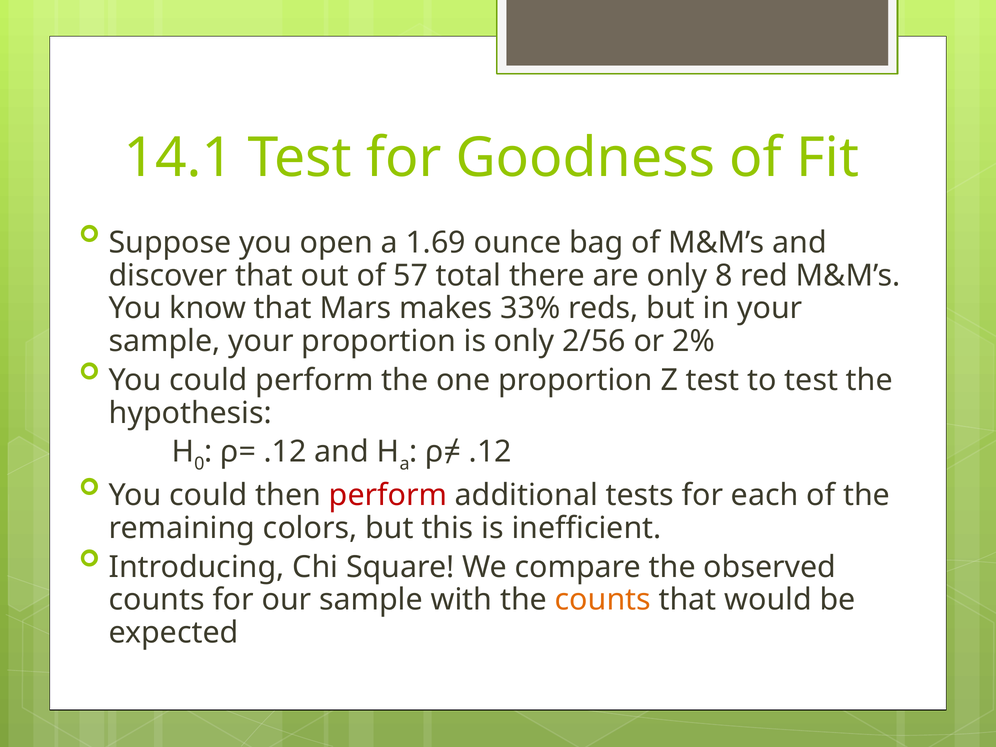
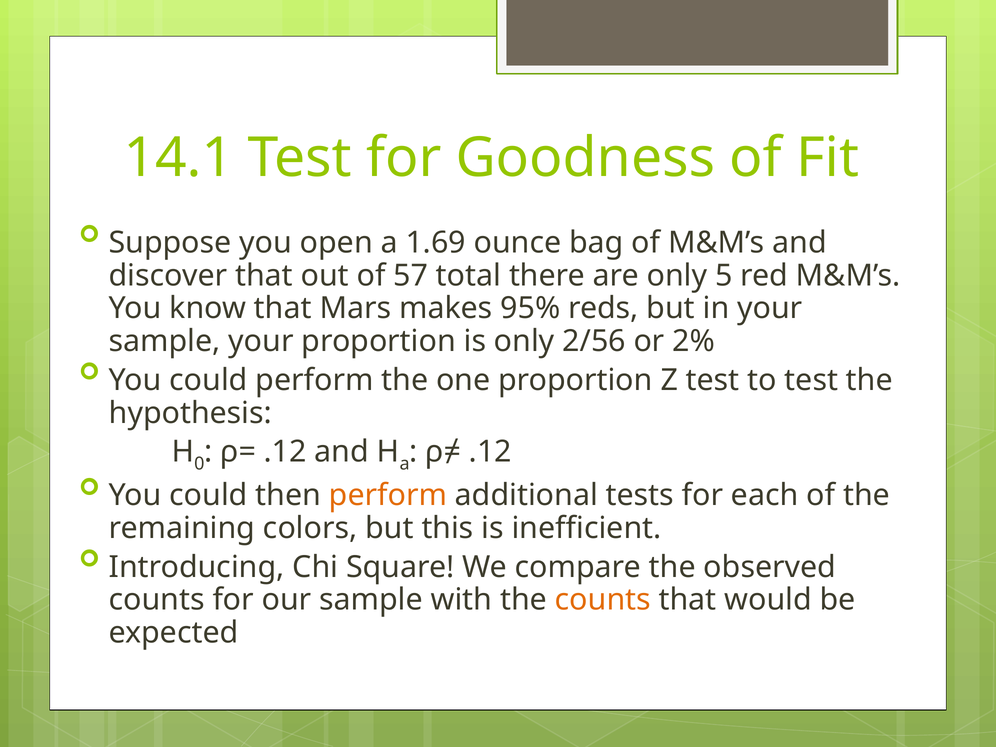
8: 8 -> 5 (724, 276)
33%: 33% -> 95% (530, 308)
perform colour: red -> orange (388, 495)
